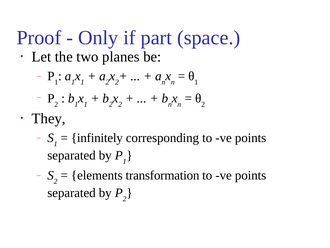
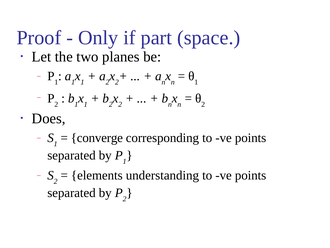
They: They -> Does (49, 118)
infinitely: infinitely -> converge (97, 138)
transformation: transformation -> understanding (162, 175)
